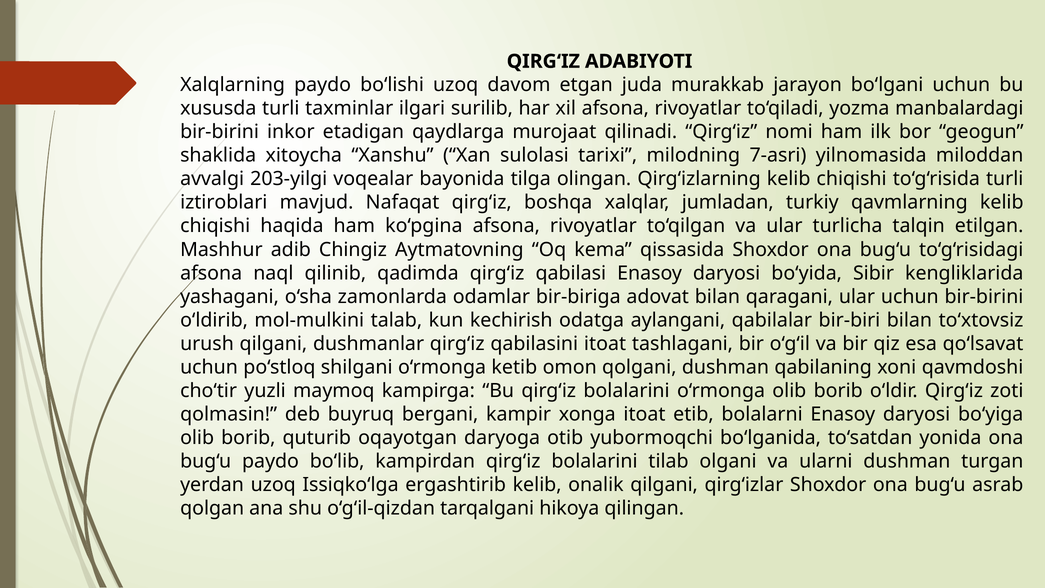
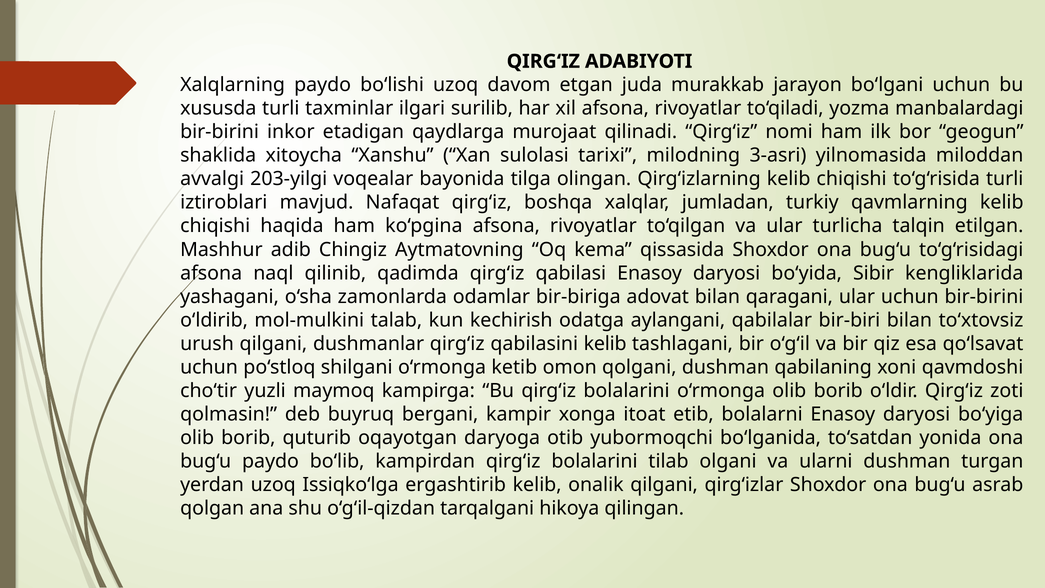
7-asri: 7-asri -> 3-asri (778, 155)
qabilasini itoat: itoat -> kelib (605, 344)
